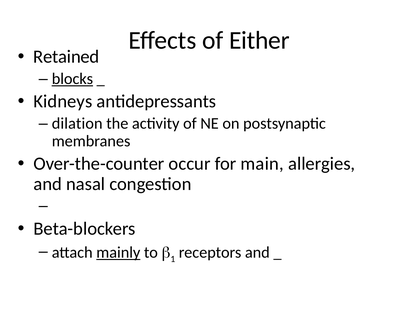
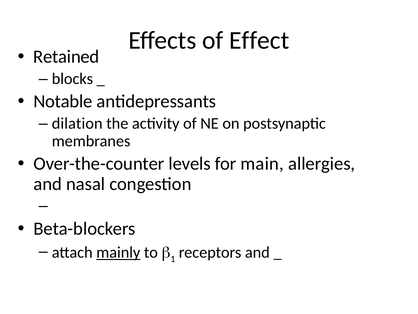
Either: Either -> Effect (259, 40)
blocks underline: present -> none (72, 79)
Kidneys: Kidneys -> Notable (63, 101)
occur: occur -> levels (190, 164)
